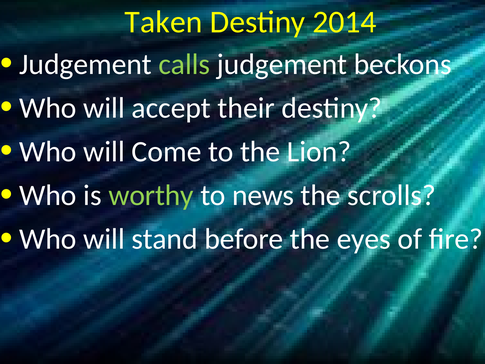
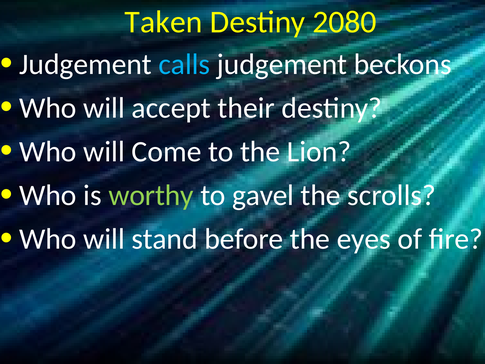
2014: 2014 -> 2080 (344, 22)
calls colour: light green -> light blue (184, 64)
news: news -> gavel (263, 195)
